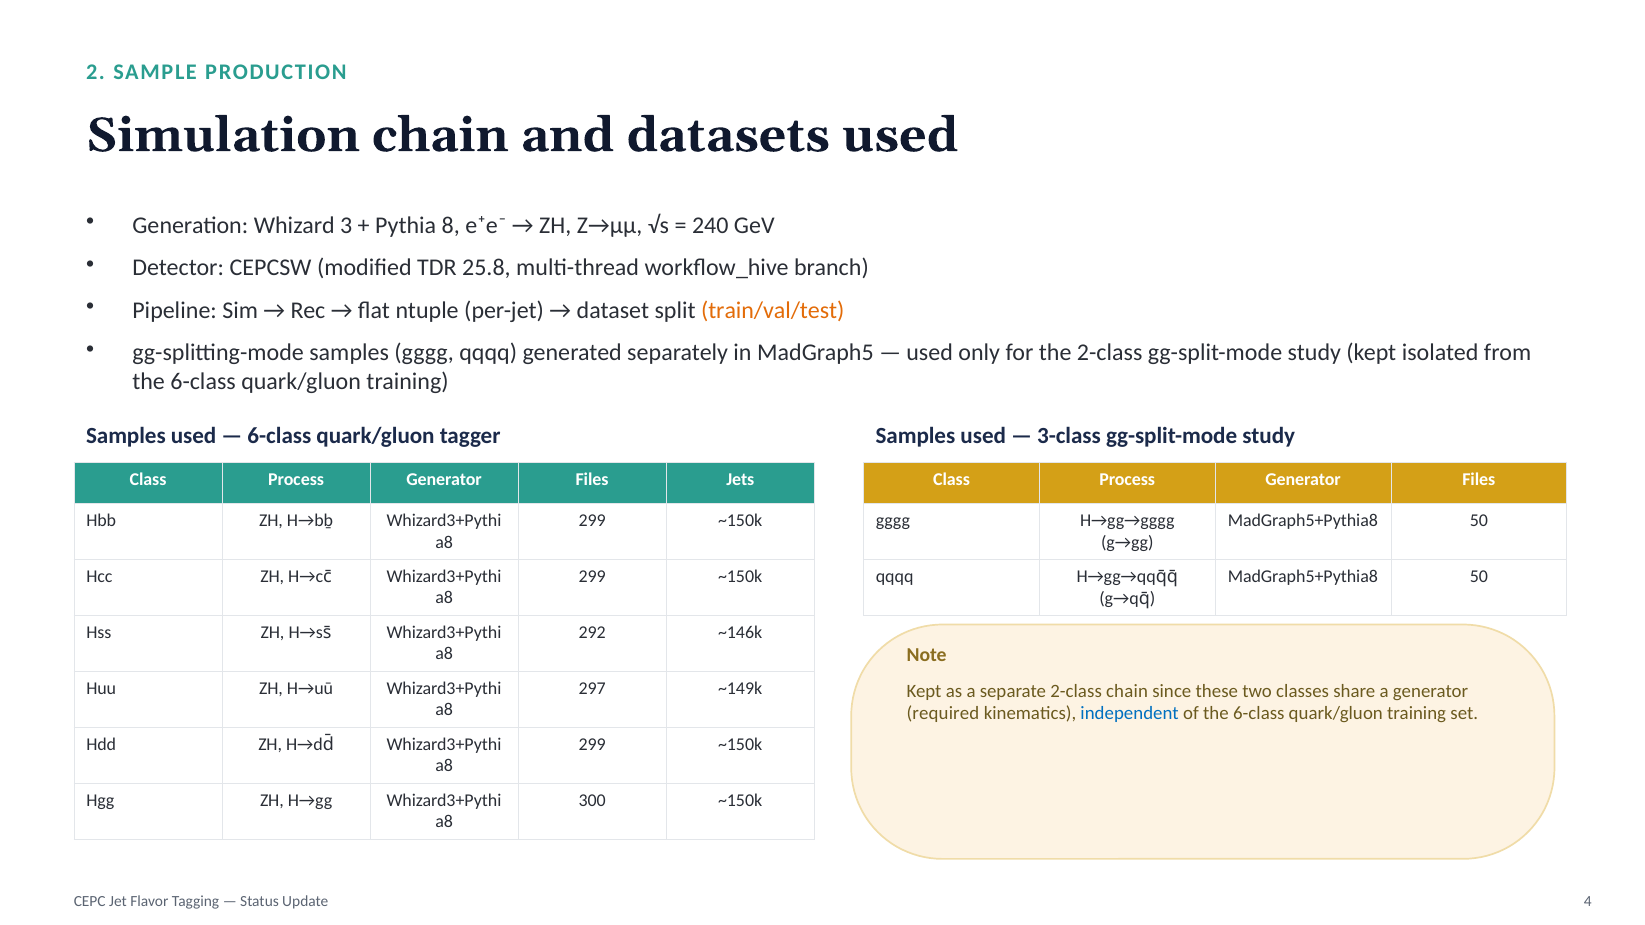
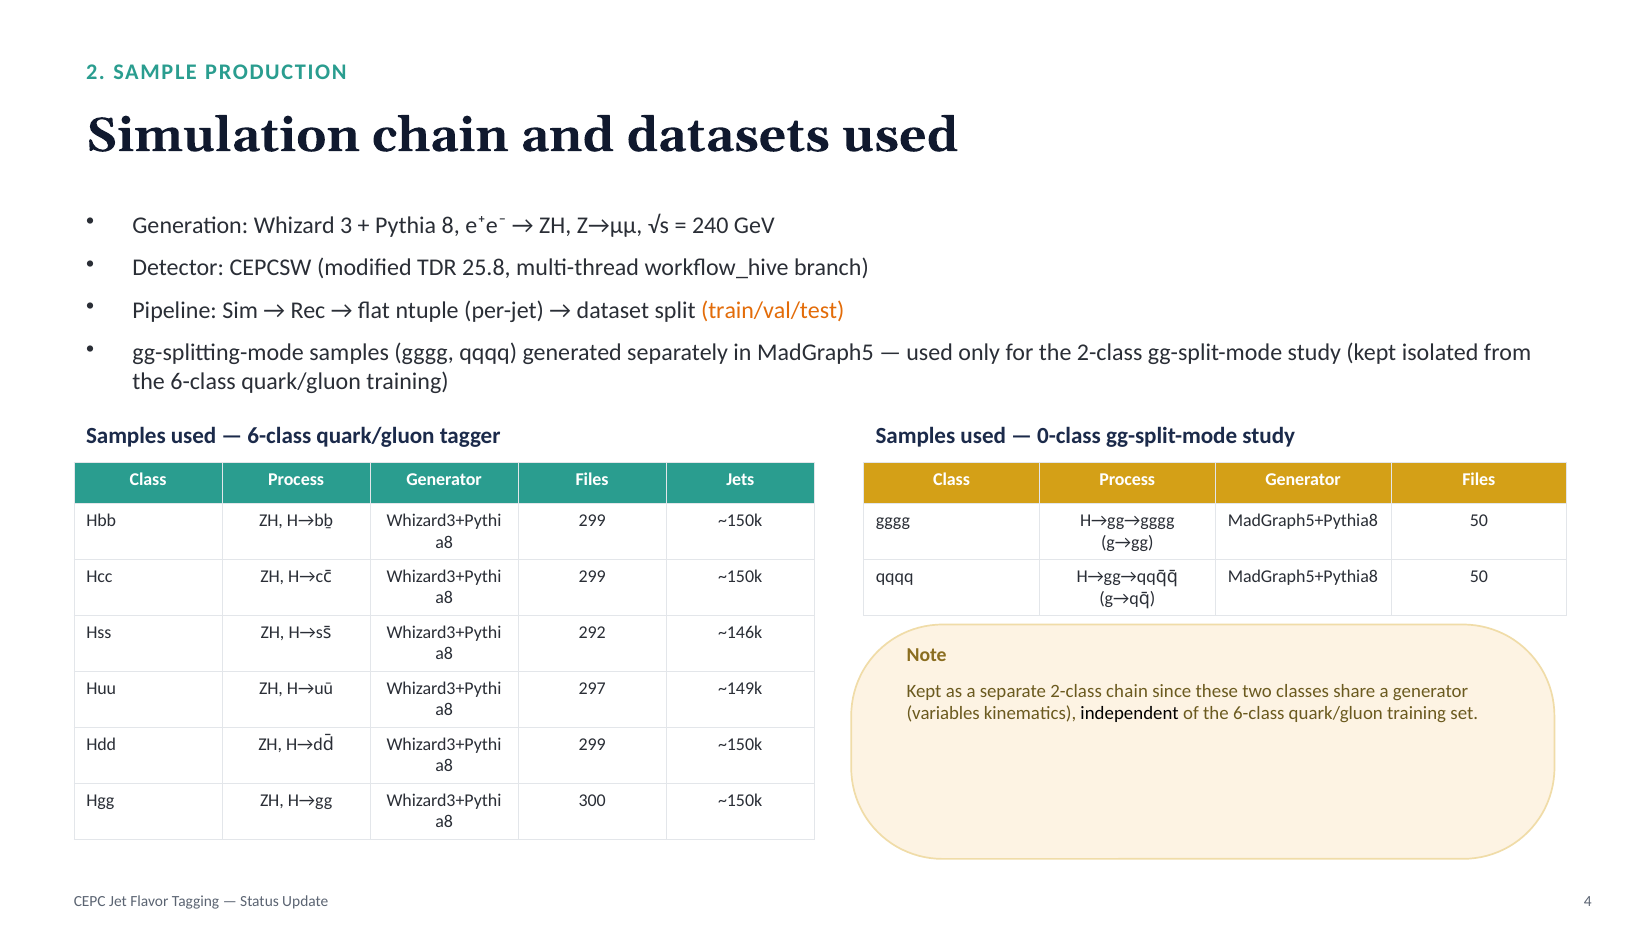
3-class: 3-class -> 0-class (1069, 437)
required: required -> variables (943, 714)
independent colour: blue -> black (1130, 714)
